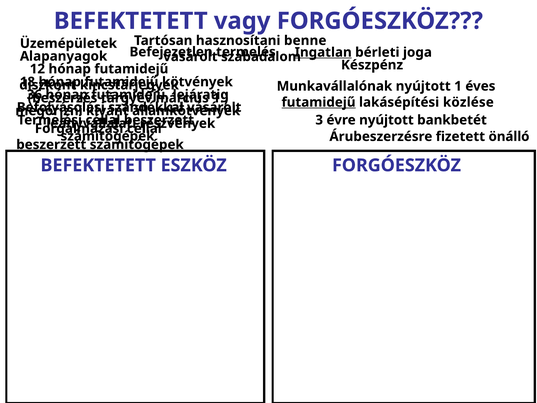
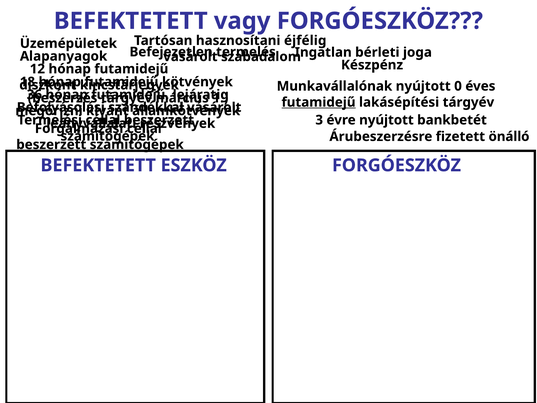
benne: benne -> éjfélig (305, 41)
Ingatlan underline: present -> none (323, 52)
nyújtott 1: 1 -> 0 (458, 86)
lakásépítési közlése: közlése -> tárgyév (468, 102)
